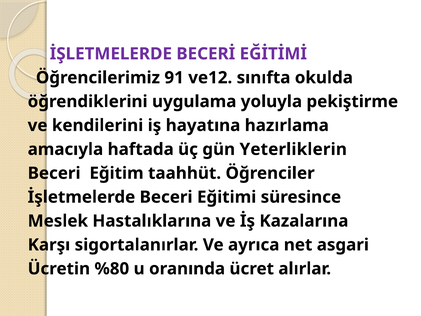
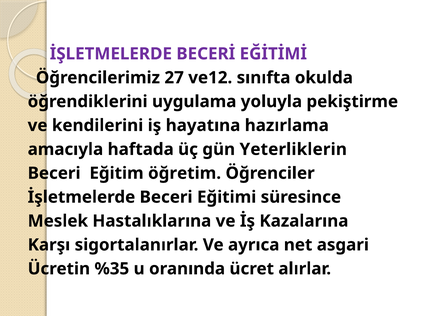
91: 91 -> 27 (174, 78)
taahhüt: taahhüt -> öğretim (185, 173)
%80: %80 -> %35 (112, 269)
